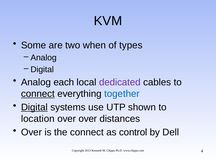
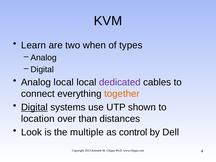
Some: Some -> Learn (34, 45)
Analog each: each -> local (64, 82)
connect underline: present -> none (38, 94)
together colour: blue -> orange (122, 94)
over over: over -> than (88, 119)
Over: Over -> Look (31, 132)
the connect: connect -> multiple (87, 132)
